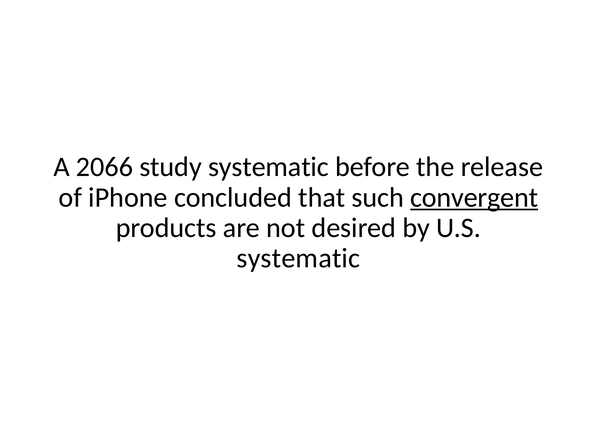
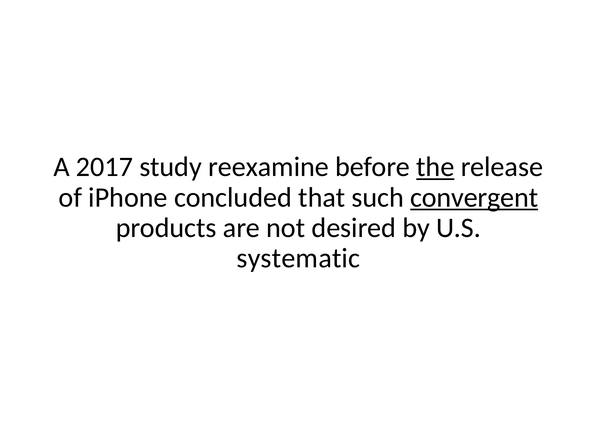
2066: 2066 -> 2017 (104, 167)
study systematic: systematic -> reexamine (268, 167)
the underline: none -> present (435, 167)
